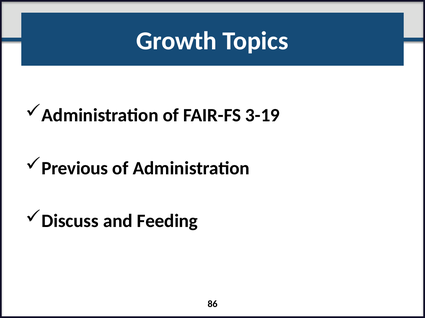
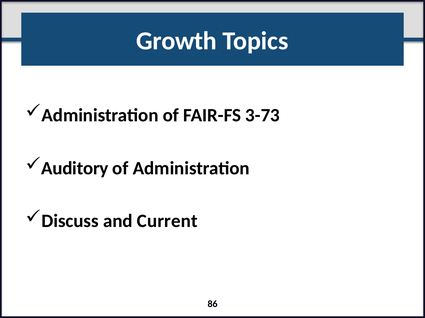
3-19: 3-19 -> 3-73 (263, 116)
Previous: Previous -> Auditory (75, 169)
Feeding: Feeding -> Current (167, 222)
